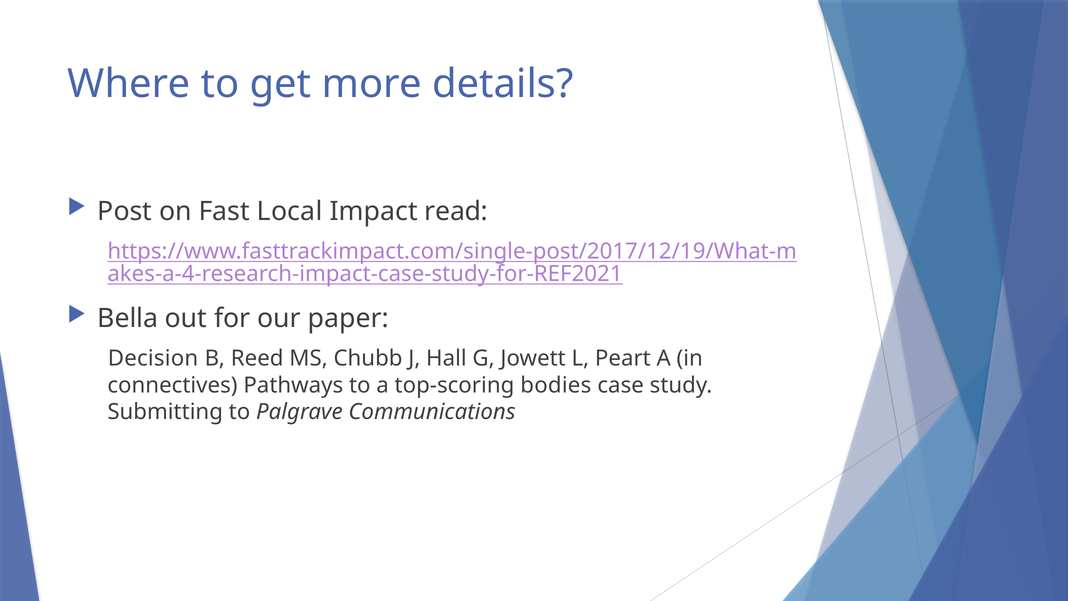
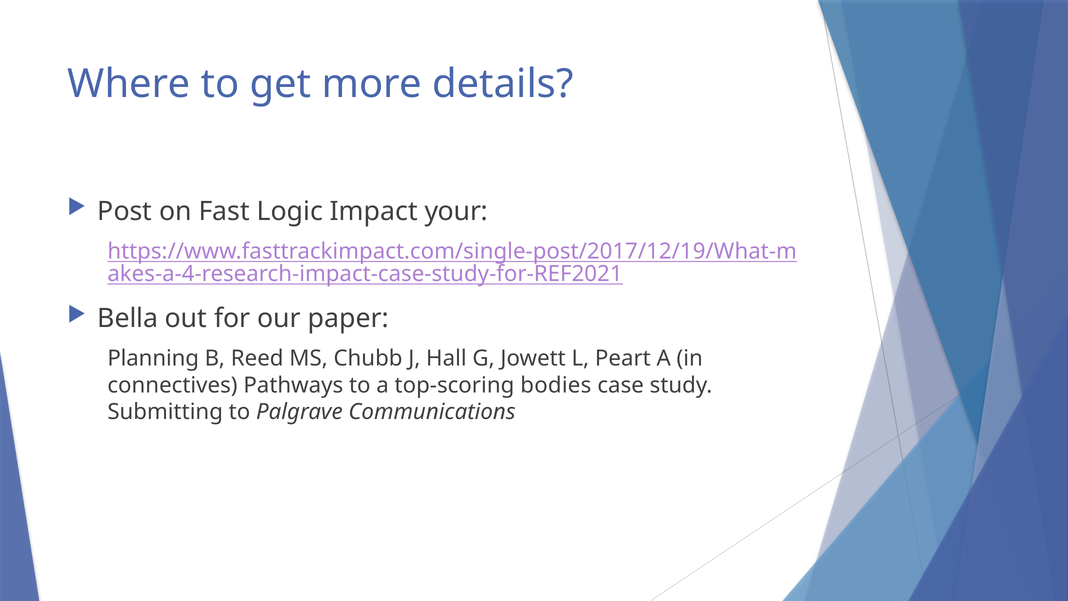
Local: Local -> Logic (290, 211)
read: read -> your (456, 211)
Decision: Decision -> Planning (153, 358)
